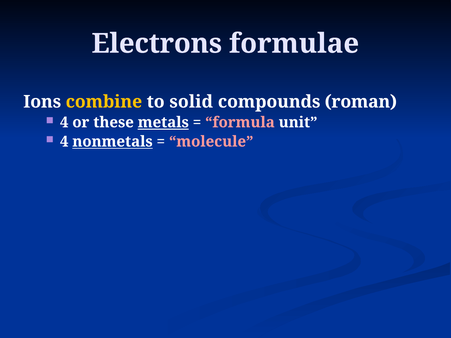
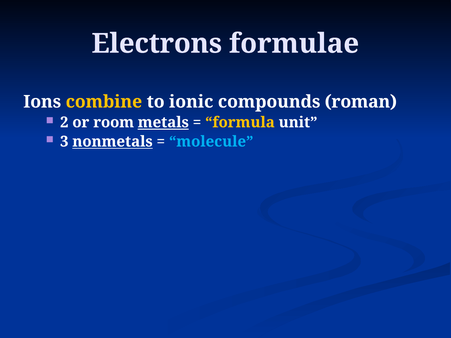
solid: solid -> ionic (191, 102)
4: 4 -> 2 (64, 122)
these: these -> room (114, 122)
formula colour: pink -> yellow (240, 122)
4: 4 -> 3 (64, 142)
molecule colour: pink -> light blue (211, 142)
